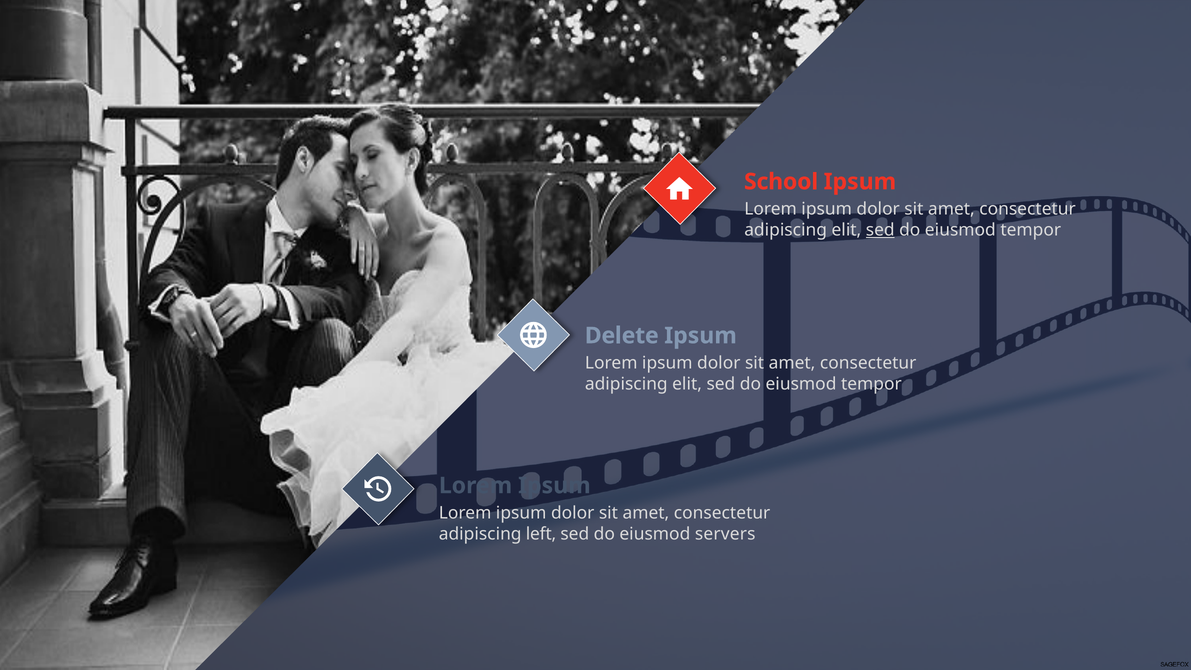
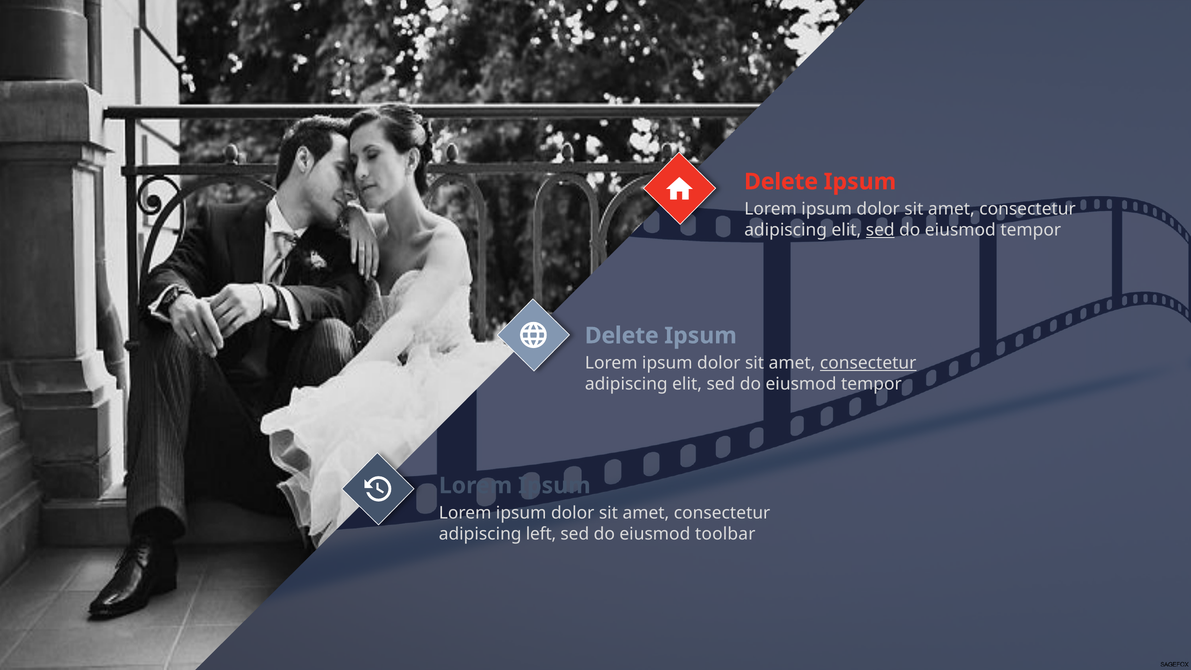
School: School -> Delete (781, 182)
consectetur underline: none -> present (868, 363)
servers: servers -> toolbar (725, 534)
